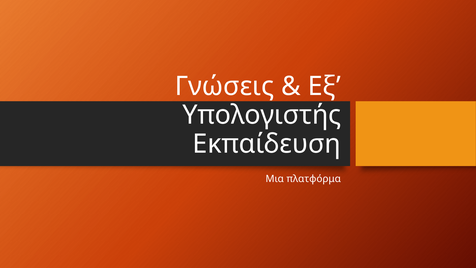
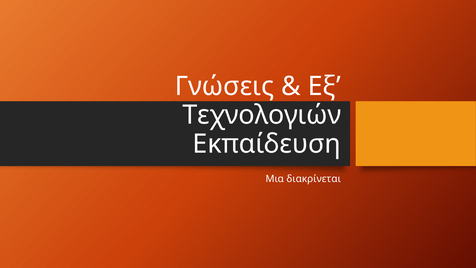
Υπολογιστής: Υπολογιστής -> Τεχνολογιών (262, 115)
πλατφόρμα: πλατφόρμα -> διακρίνεται (314, 179)
